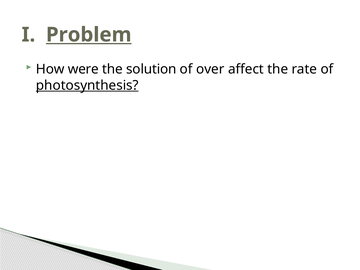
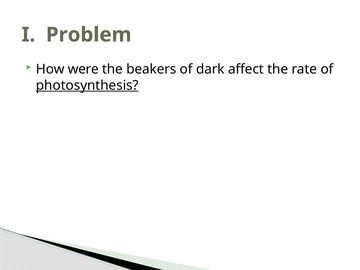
Problem underline: present -> none (89, 35)
solution: solution -> beakers (151, 69)
over: over -> dark (210, 69)
